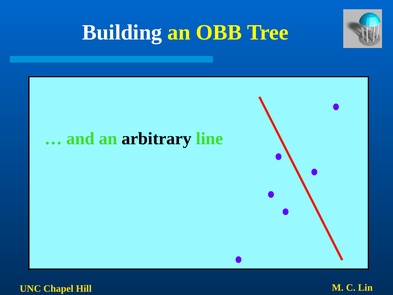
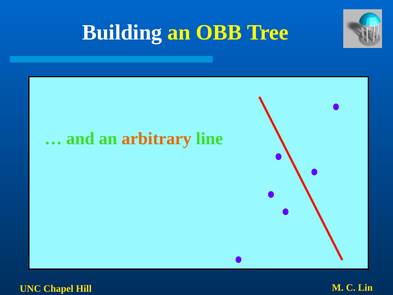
arbitrary colour: black -> orange (157, 139)
